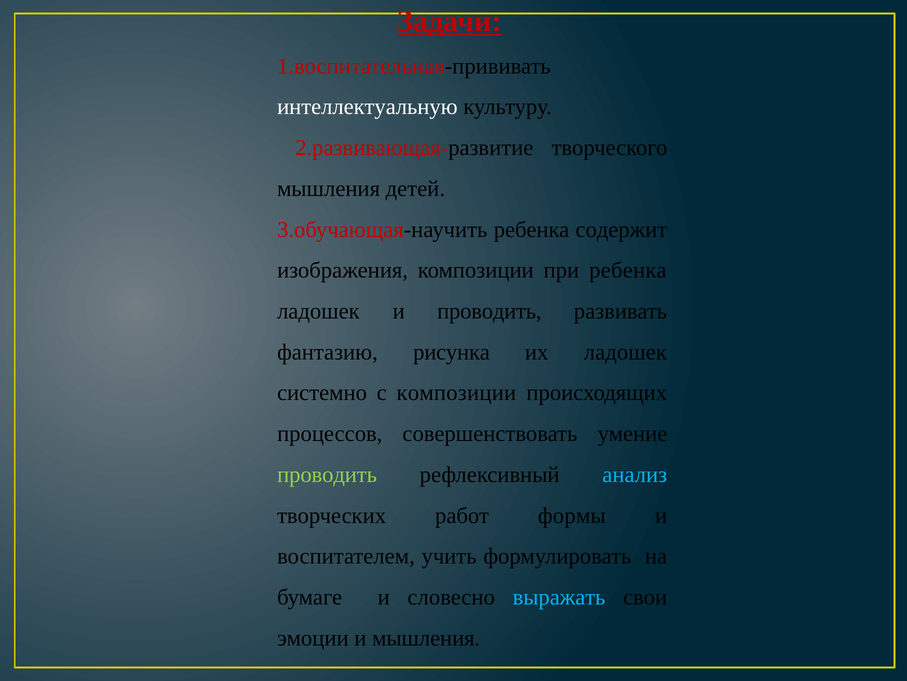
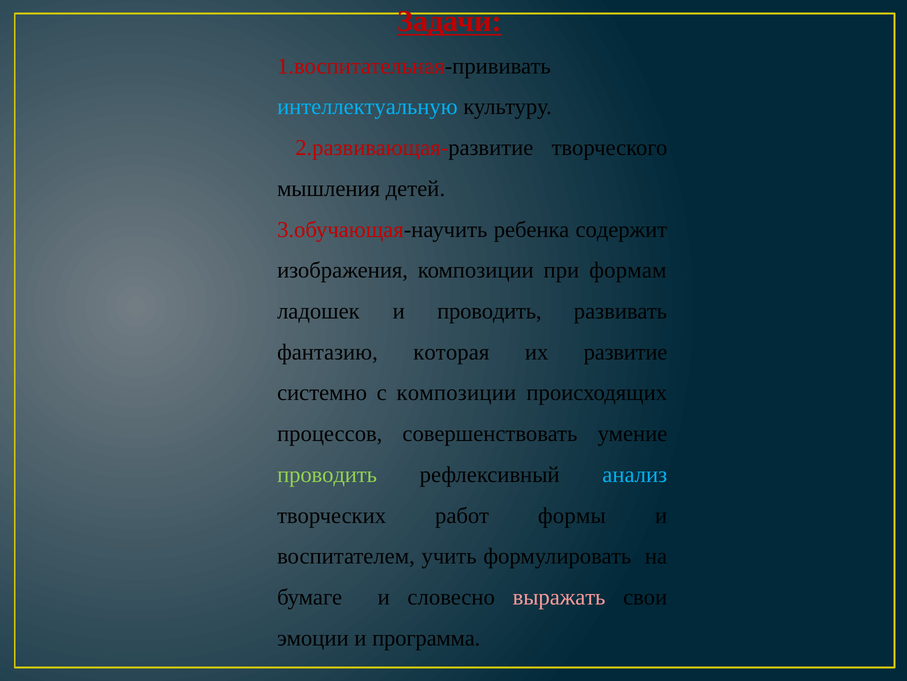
интеллектуальную colour: white -> light blue (367, 107)
при ребенка: ребенка -> формам (628, 270)
рисунка: рисунка -> которая (451, 352)
их ладошек: ладошек -> развитие (626, 352)
выражать colour: light blue -> pink (559, 597)
и мышления: мышления -> программа (426, 637)
